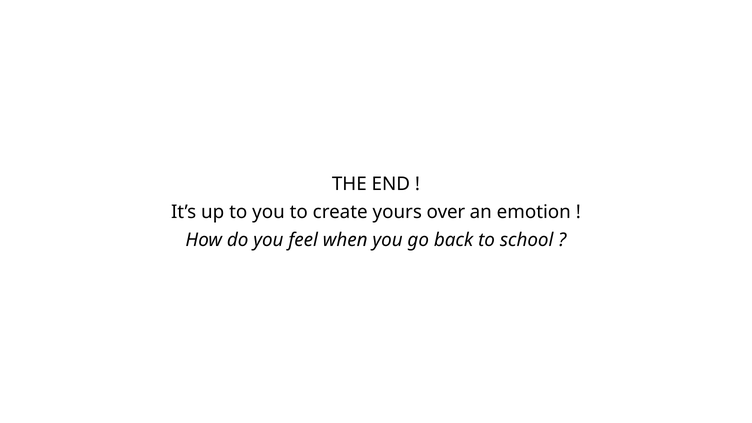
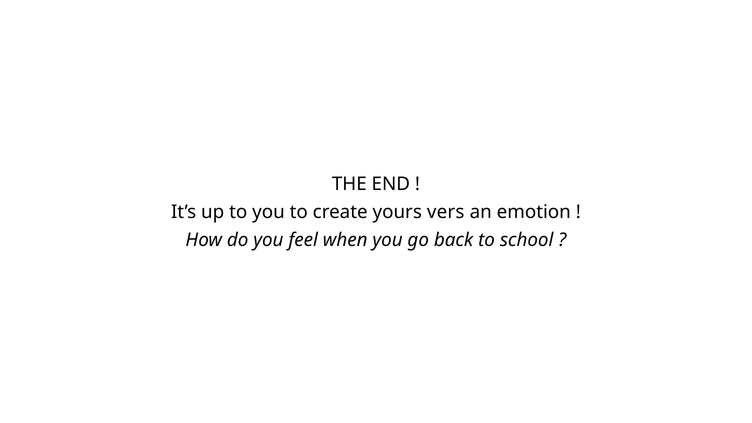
over: over -> vers (446, 212)
